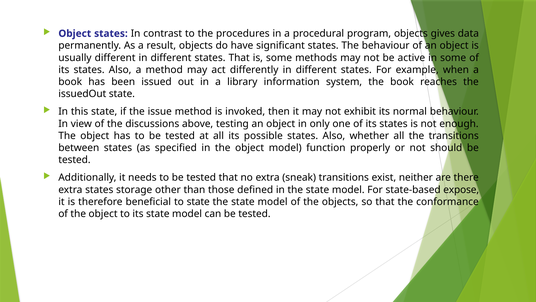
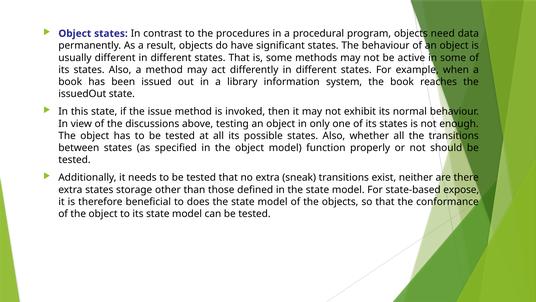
gives: gives -> need (443, 33)
to state: state -> does (198, 201)
